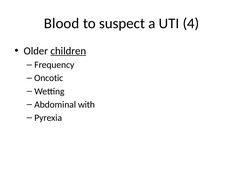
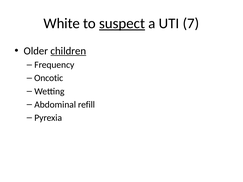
Blood: Blood -> White (62, 24)
suspect underline: none -> present (122, 24)
4: 4 -> 7 (191, 24)
with: with -> refill (86, 105)
